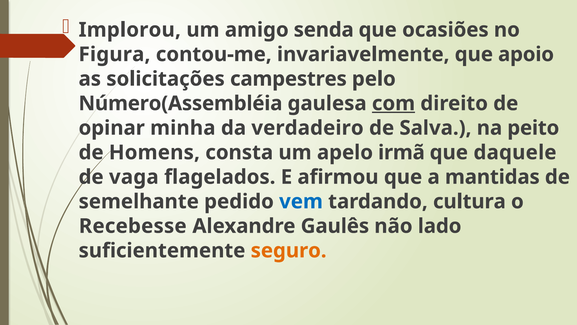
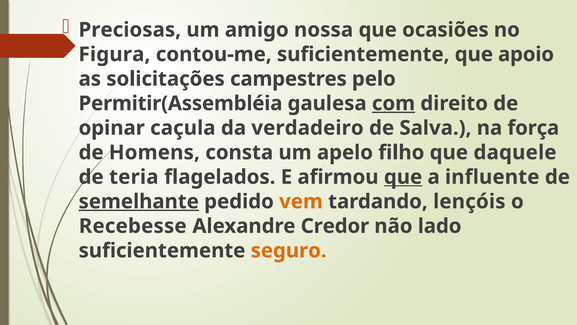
Implorou: Implorou -> Preciosas (130, 30)
senda: senda -> nossa (324, 30)
contou-me invariavelmente: invariavelmente -> suficientemente (363, 54)
Número(Assembléia: Número(Assembléia -> Permitir(Assembléia (180, 103)
minha: minha -> caçula (183, 128)
peito: peito -> força (533, 128)
irmã: irmã -> filho (401, 152)
vaga: vaga -> teria (134, 177)
que underline: none -> present (403, 177)
mantidas: mantidas -> influente (492, 177)
semelhante underline: none -> present (139, 201)
vem colour: blue -> orange (301, 201)
cultura: cultura -> lençóis (469, 201)
Gaulês: Gaulês -> Credor (335, 226)
